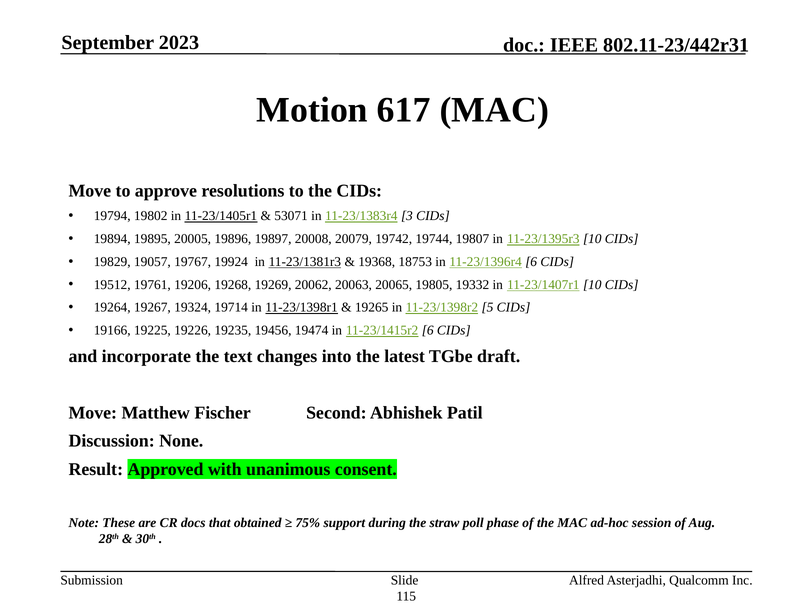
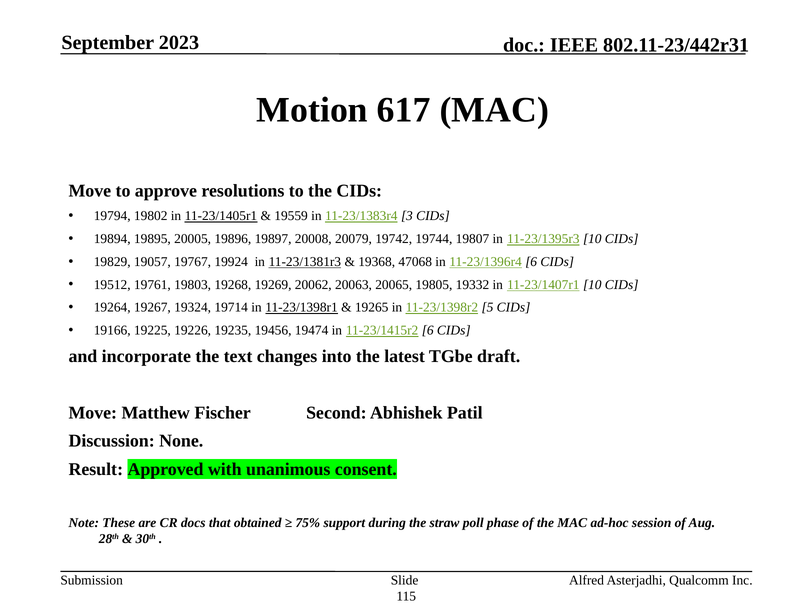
53071: 53071 -> 19559 (291, 216)
18753: 18753 -> 47068 (415, 262)
19206: 19206 -> 19803 (193, 284)
